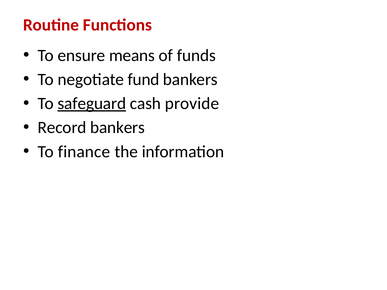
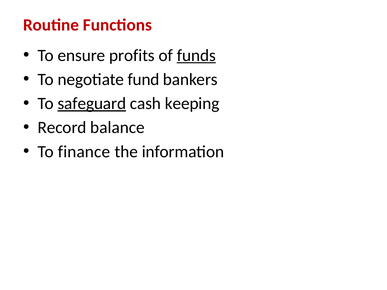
means: means -> profits (132, 55)
funds underline: none -> present (196, 55)
provide: provide -> keeping (192, 104)
Record bankers: bankers -> balance (117, 128)
